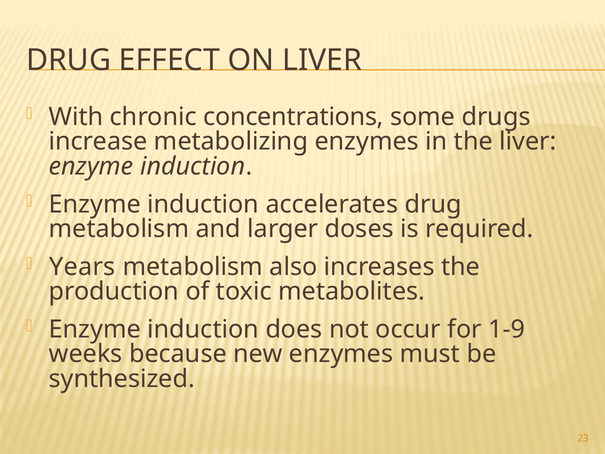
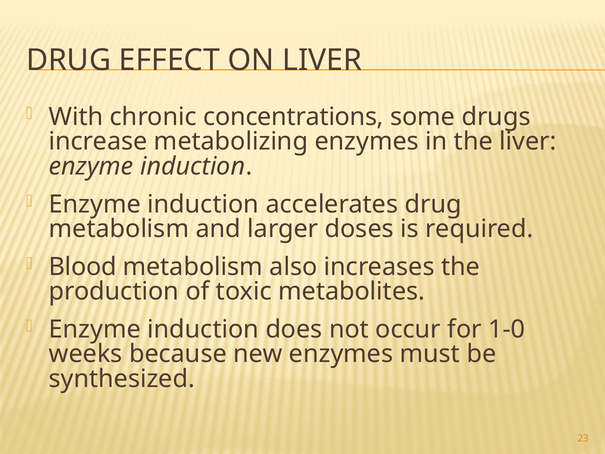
Years: Years -> Blood (83, 267)
1-9: 1-9 -> 1-0 (507, 329)
